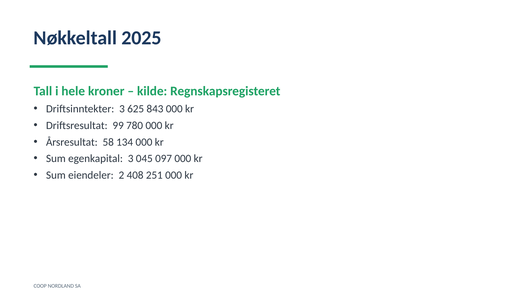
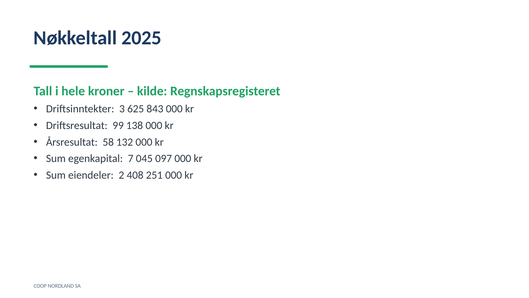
780: 780 -> 138 (135, 125)
134: 134 -> 132 (125, 142)
egenkapital 3: 3 -> 7 (131, 158)
